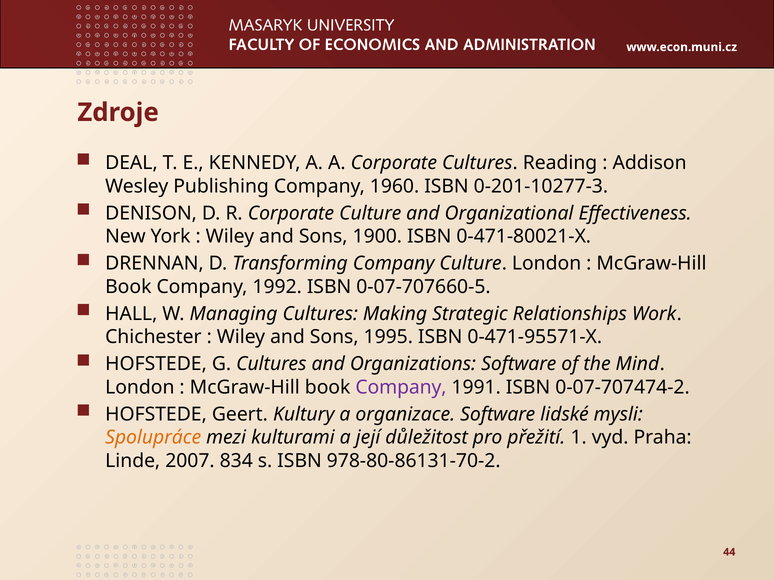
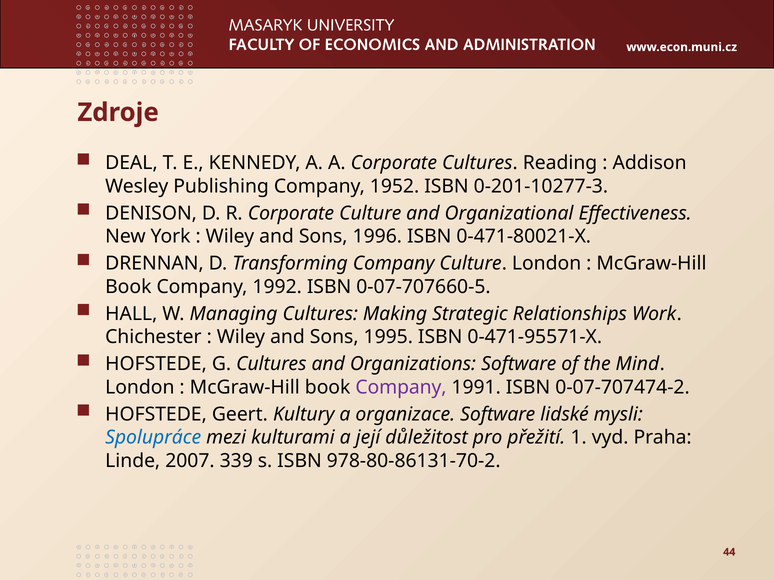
1960: 1960 -> 1952 (395, 186)
1900: 1900 -> 1996 (377, 237)
Spolupráce colour: orange -> blue (153, 438)
834: 834 -> 339 (236, 461)
